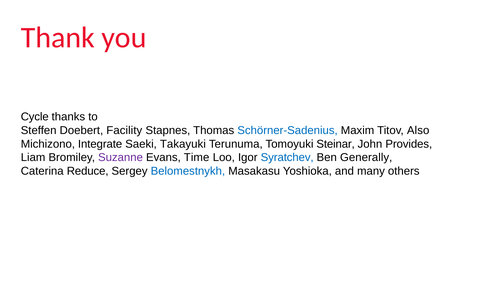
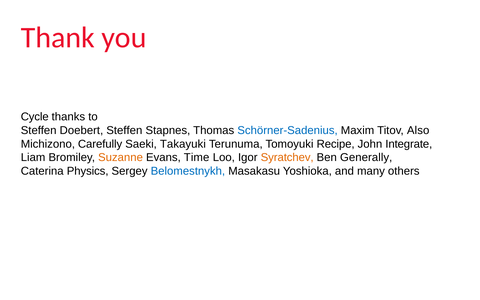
Doebert Facility: Facility -> Steffen (124, 130)
Integrate: Integrate -> Carefully (100, 144)
Steinar: Steinar -> Recipe (336, 144)
Provides: Provides -> Integrate (409, 144)
Suzanne colour: purple -> orange (121, 158)
Syratchev colour: blue -> orange (287, 158)
Reduce: Reduce -> Physics (88, 171)
